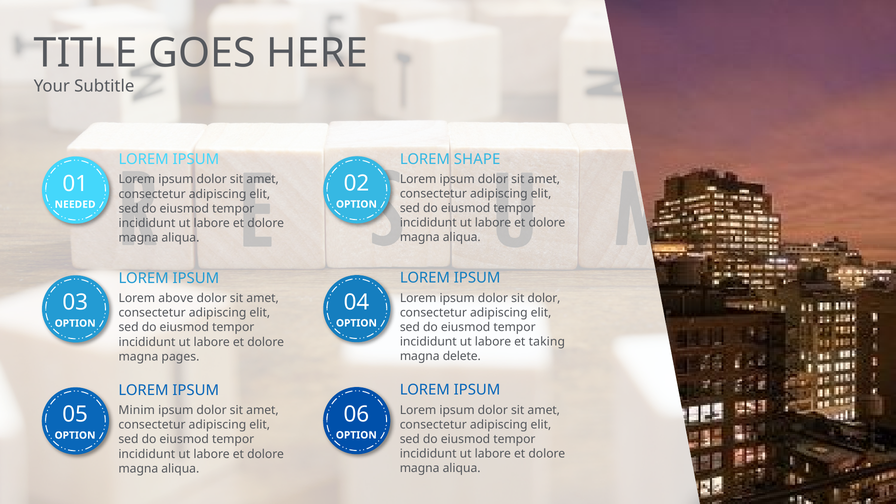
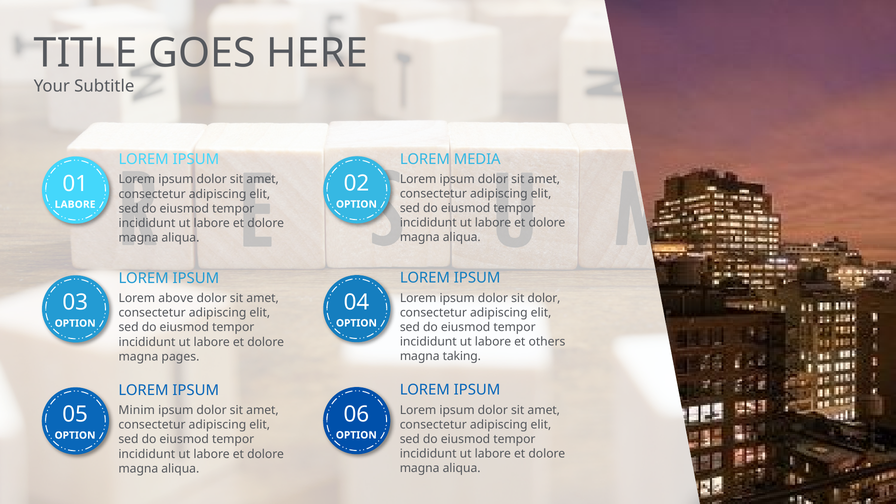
SHAPE: SHAPE -> MEDIA (477, 159)
NEEDED: NEEDED -> LABORE (75, 204)
taking: taking -> others (547, 342)
delete: delete -> taking (462, 356)
